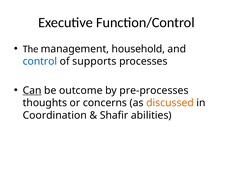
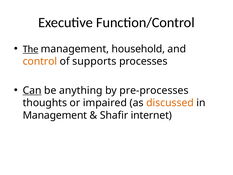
The underline: none -> present (31, 49)
control colour: blue -> orange (40, 61)
outcome: outcome -> anything (81, 90)
concerns: concerns -> impaired (105, 103)
Coordination: Coordination -> Management (55, 115)
abilities: abilities -> internet (151, 115)
